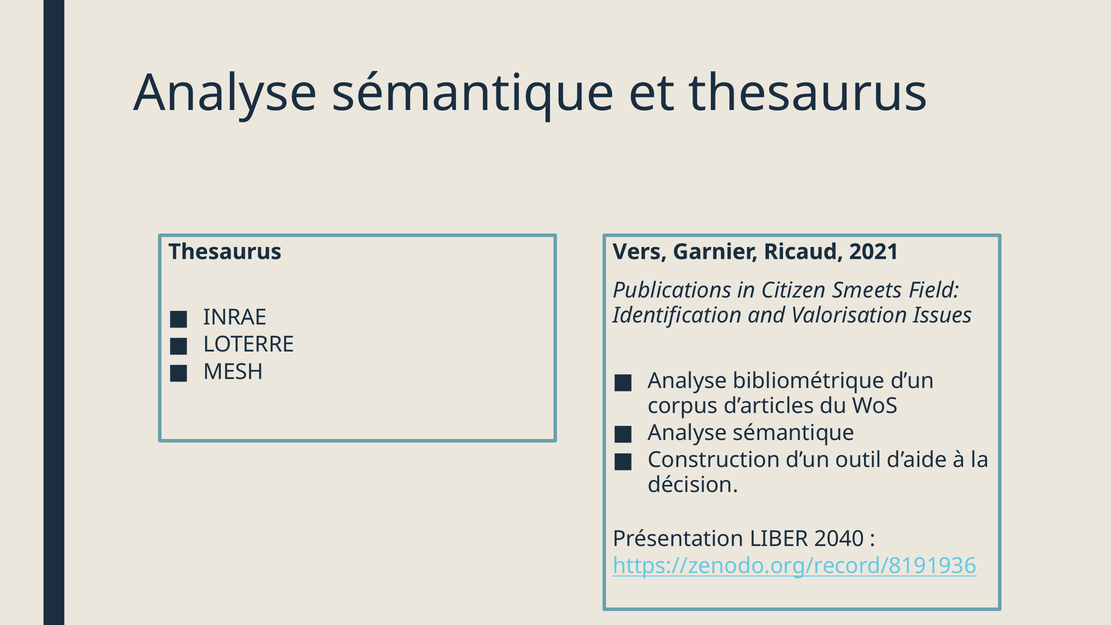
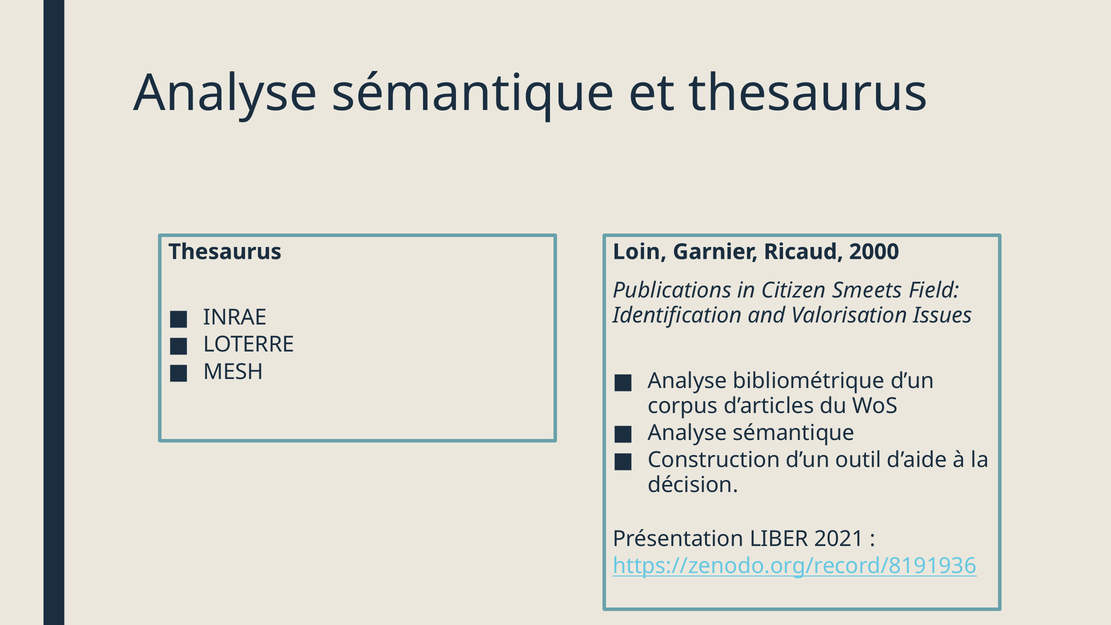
Vers: Vers -> Loin (640, 252)
2021: 2021 -> 2000 (874, 252)
2040: 2040 -> 2021 (839, 539)
